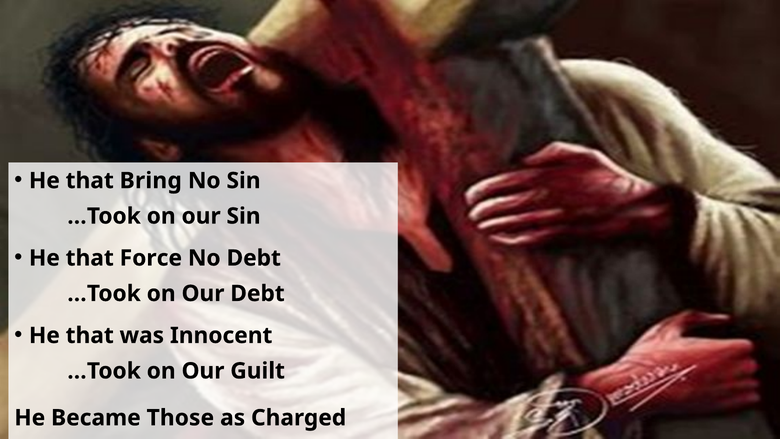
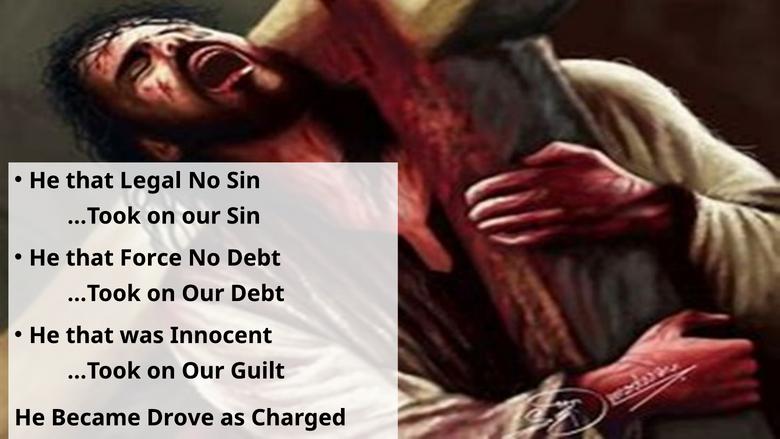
Bring: Bring -> Legal (151, 181)
Those: Those -> Drove (180, 418)
